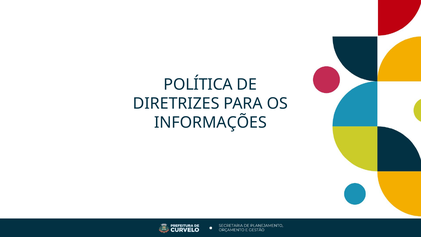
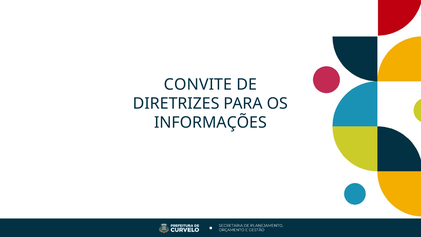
POLÍTICA: POLÍTICA -> CONVITE (198, 84)
